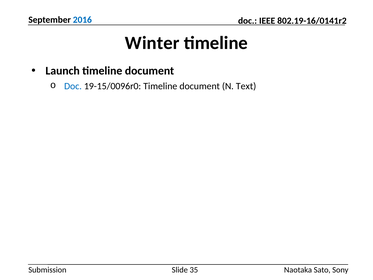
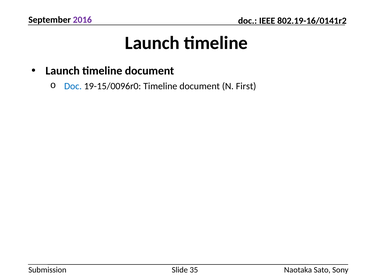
2016 colour: blue -> purple (82, 20)
Winter: Winter -> Launch (152, 43)
Text: Text -> First (246, 86)
